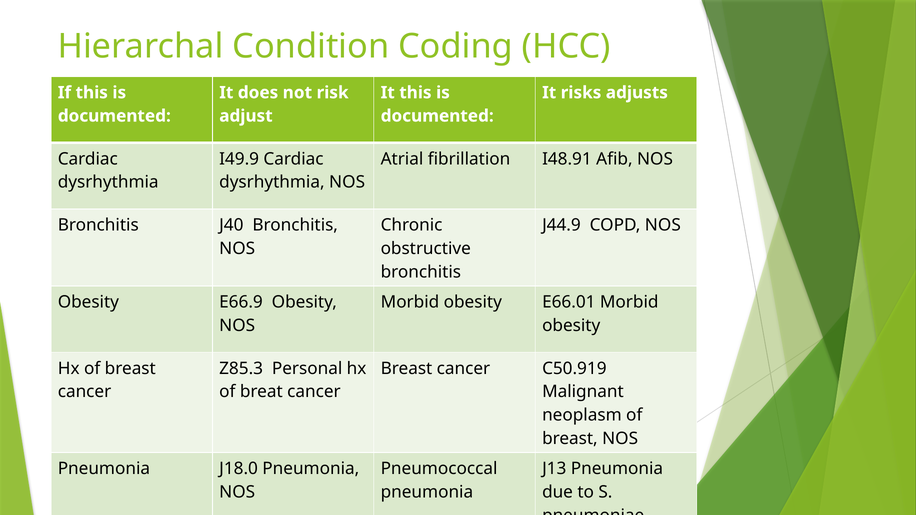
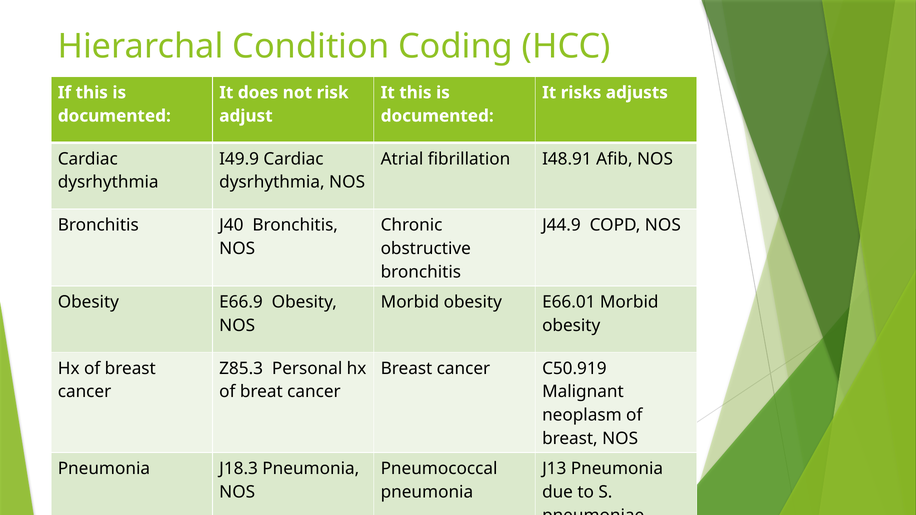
J18.0: J18.0 -> J18.3 (239, 469)
